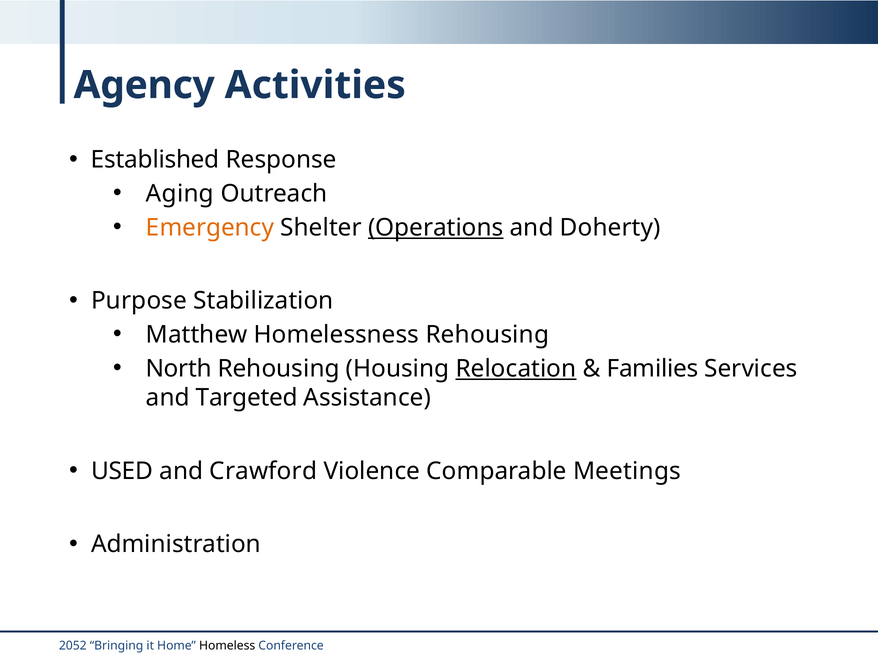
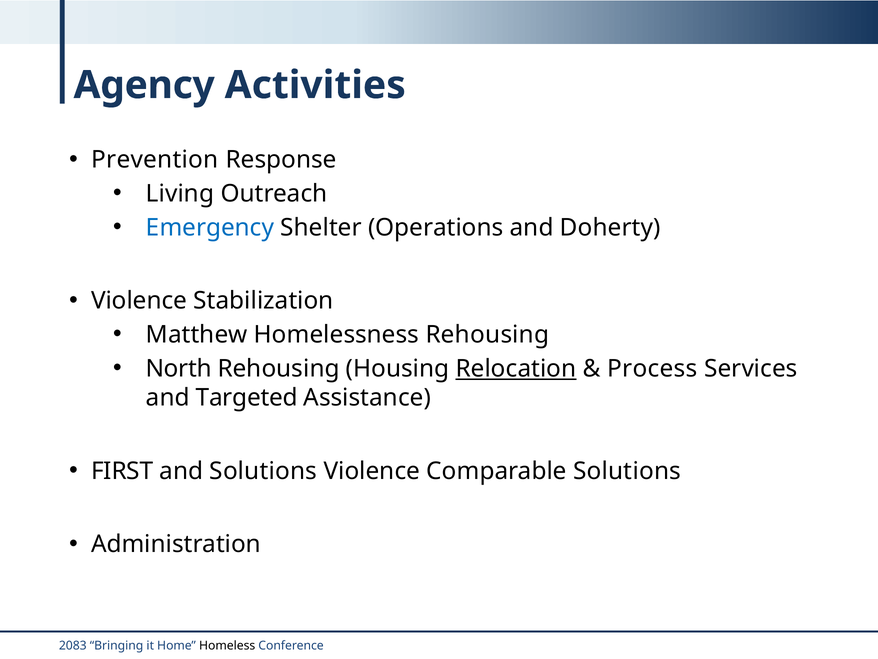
Established: Established -> Prevention (155, 160)
Aging: Aging -> Living (180, 194)
Emergency colour: orange -> blue (210, 227)
Operations underline: present -> none (436, 227)
Purpose: Purpose -> Violence (139, 301)
Families: Families -> Process (652, 368)
USED: USED -> FIRST (122, 471)
and Crawford: Crawford -> Solutions (263, 471)
Comparable Meetings: Meetings -> Solutions (627, 471)
2052: 2052 -> 2083 (73, 645)
